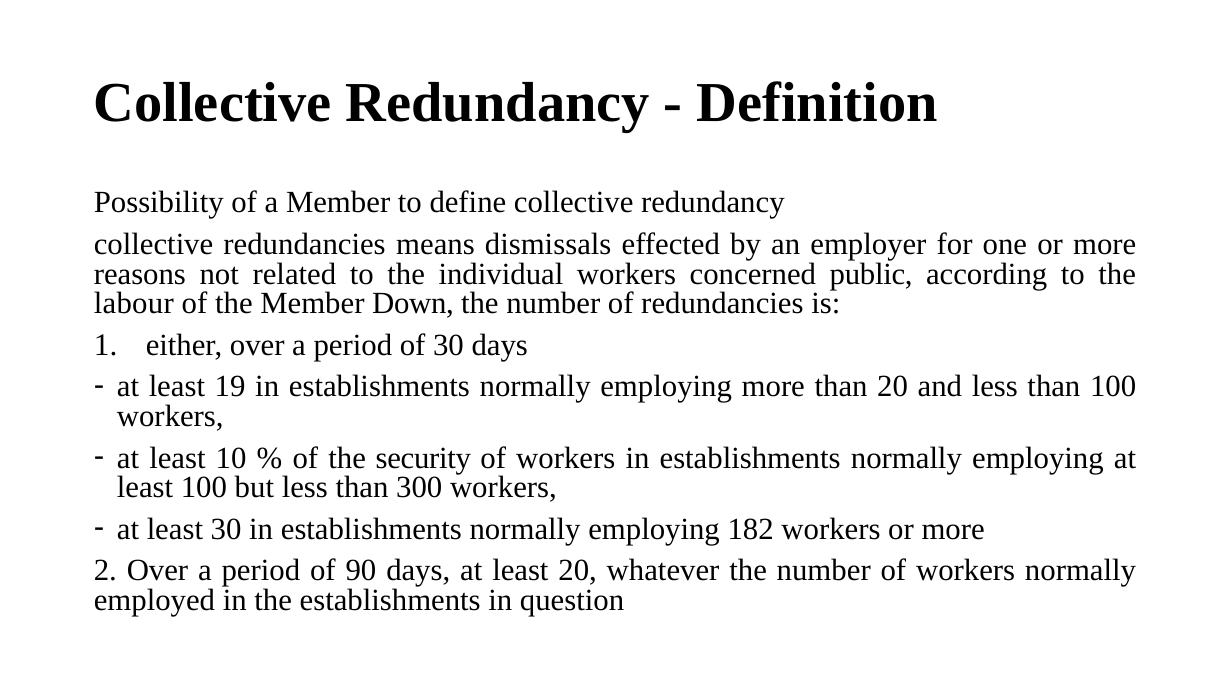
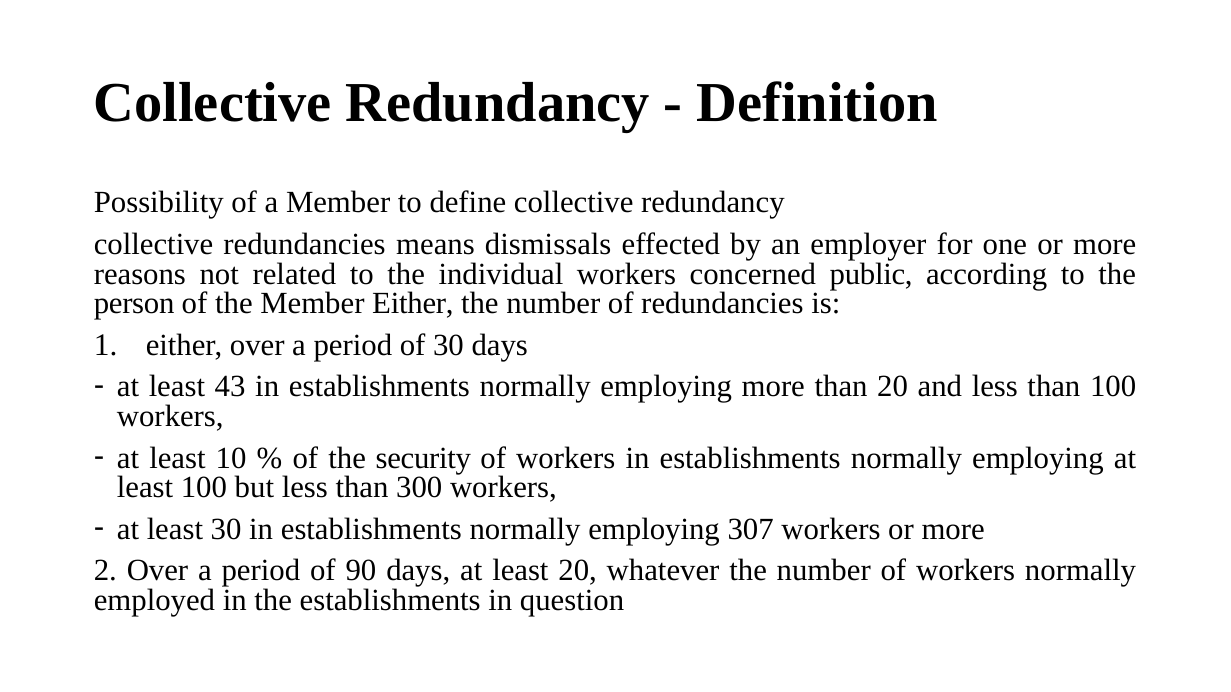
labour: labour -> person (134, 304)
Member Down: Down -> Either (413, 304)
19: 19 -> 43 (230, 387)
182: 182 -> 307 (751, 530)
